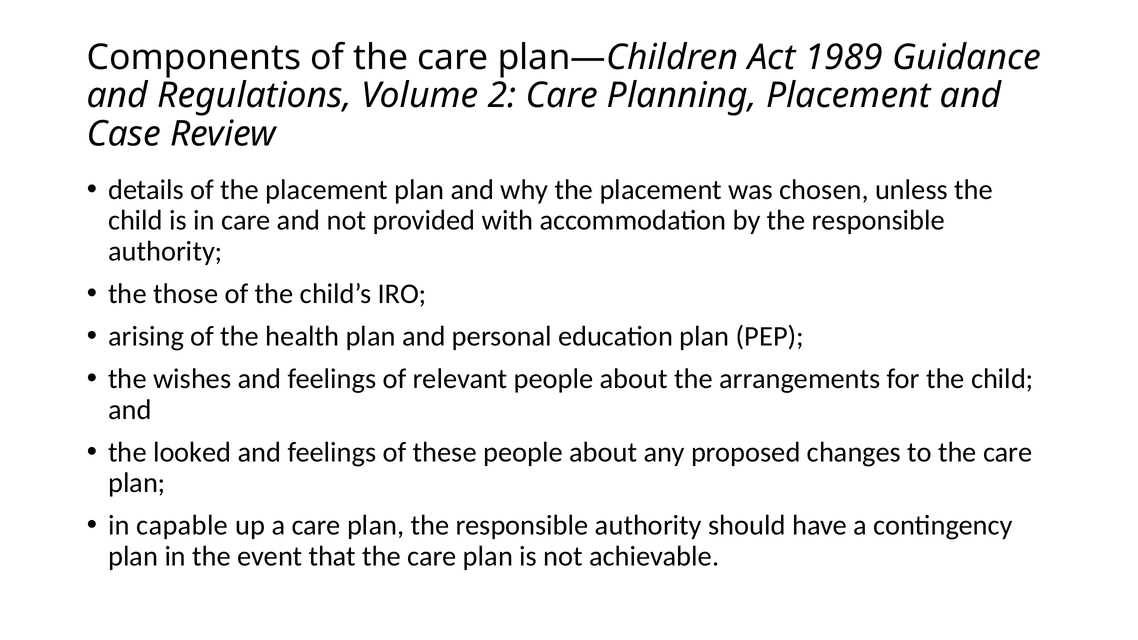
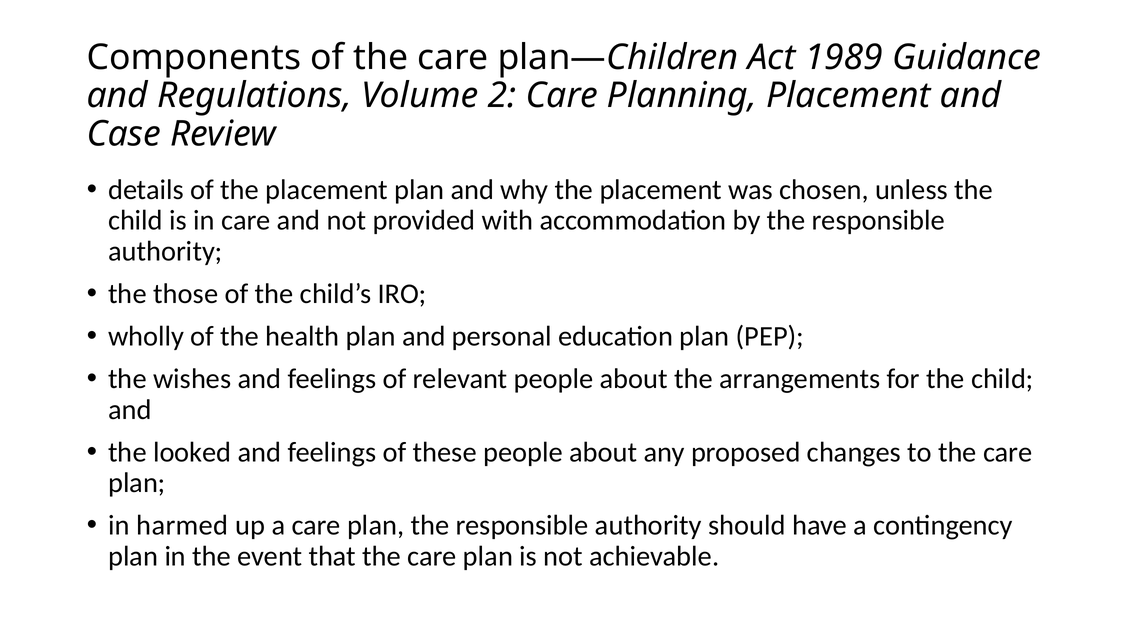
arising: arising -> wholly (146, 336)
capable: capable -> harmed (182, 526)
